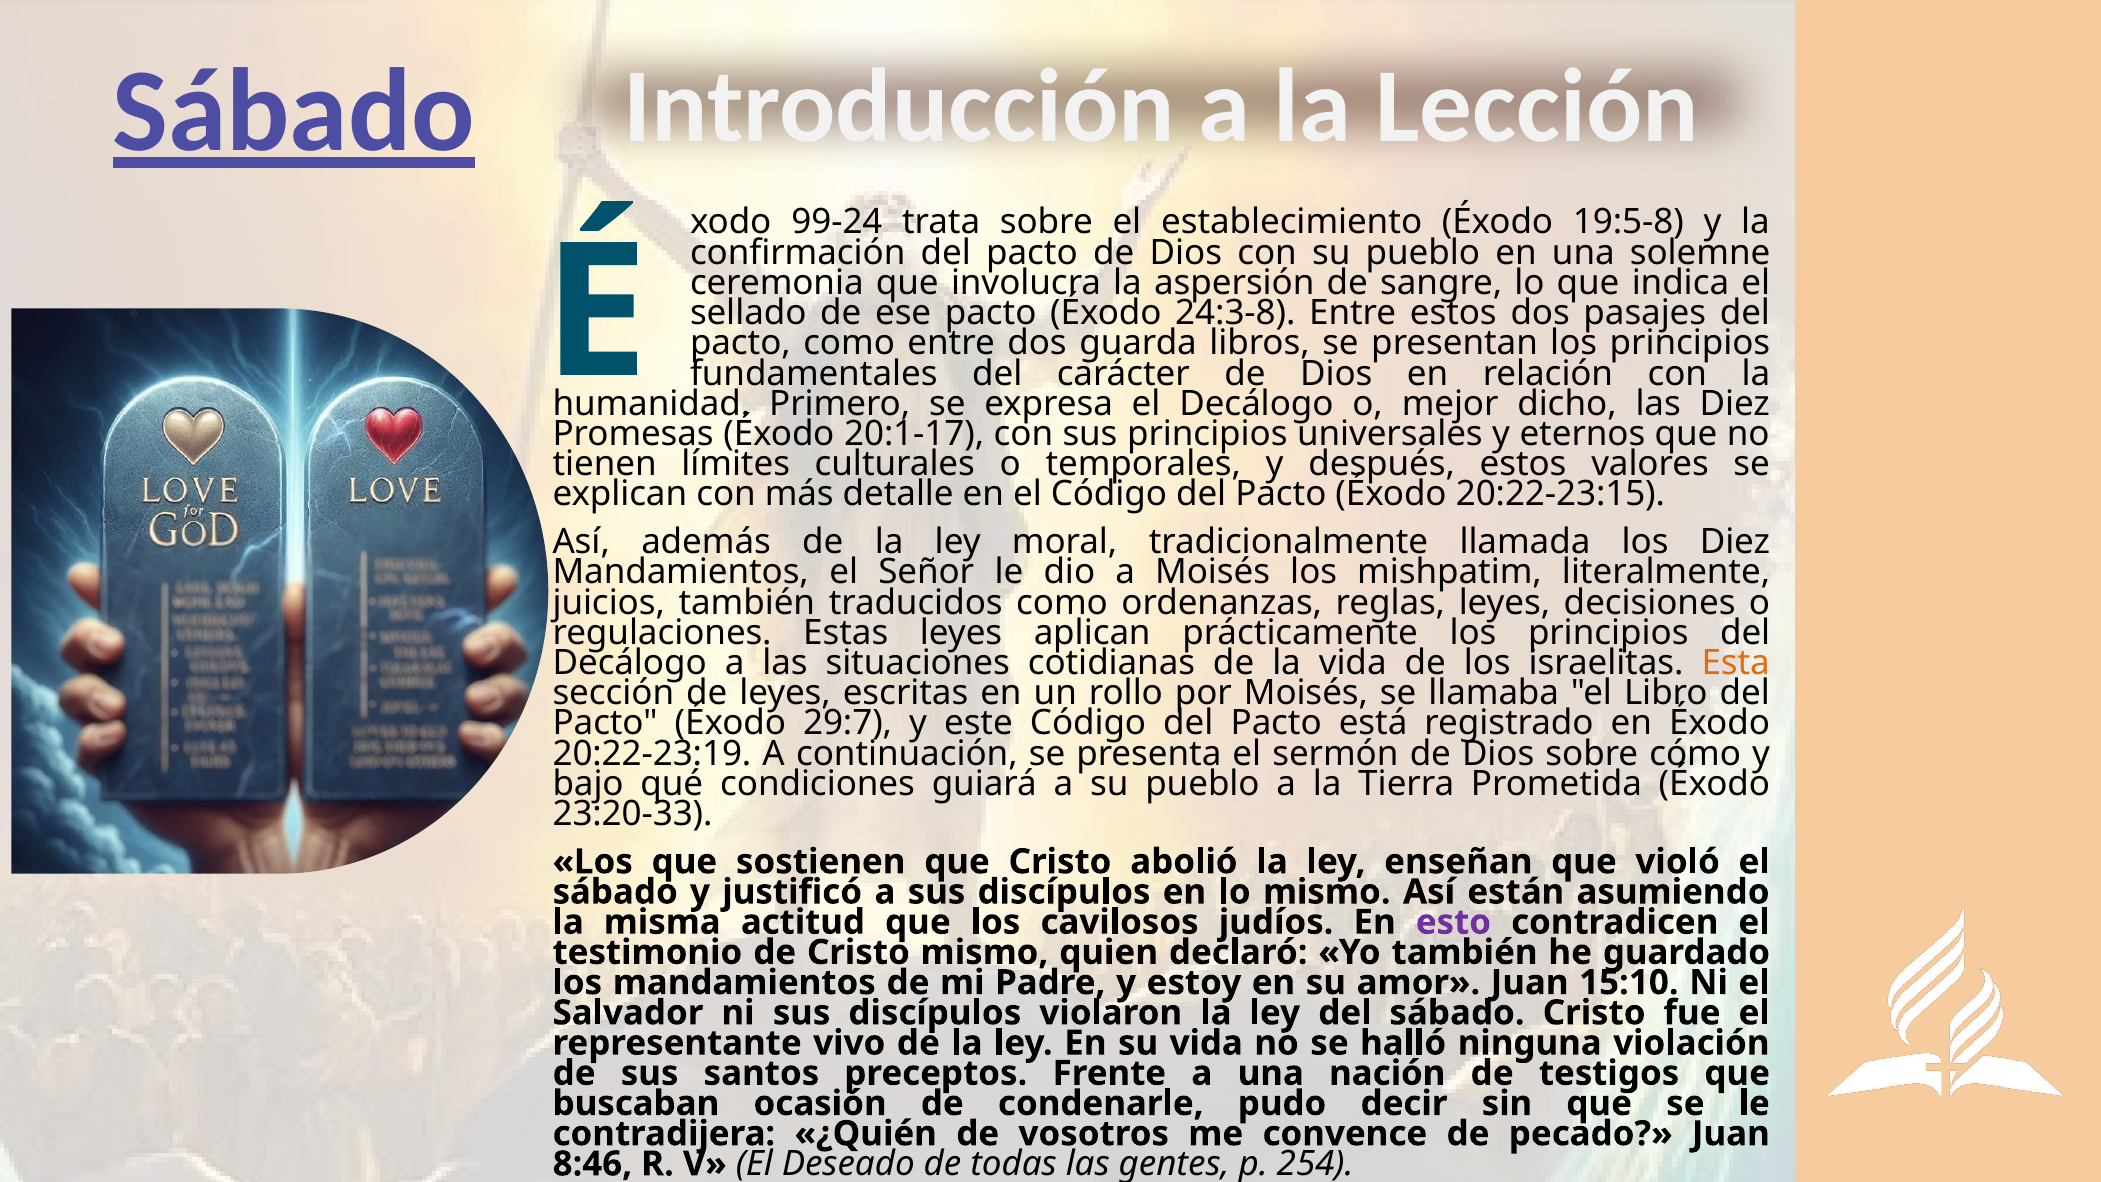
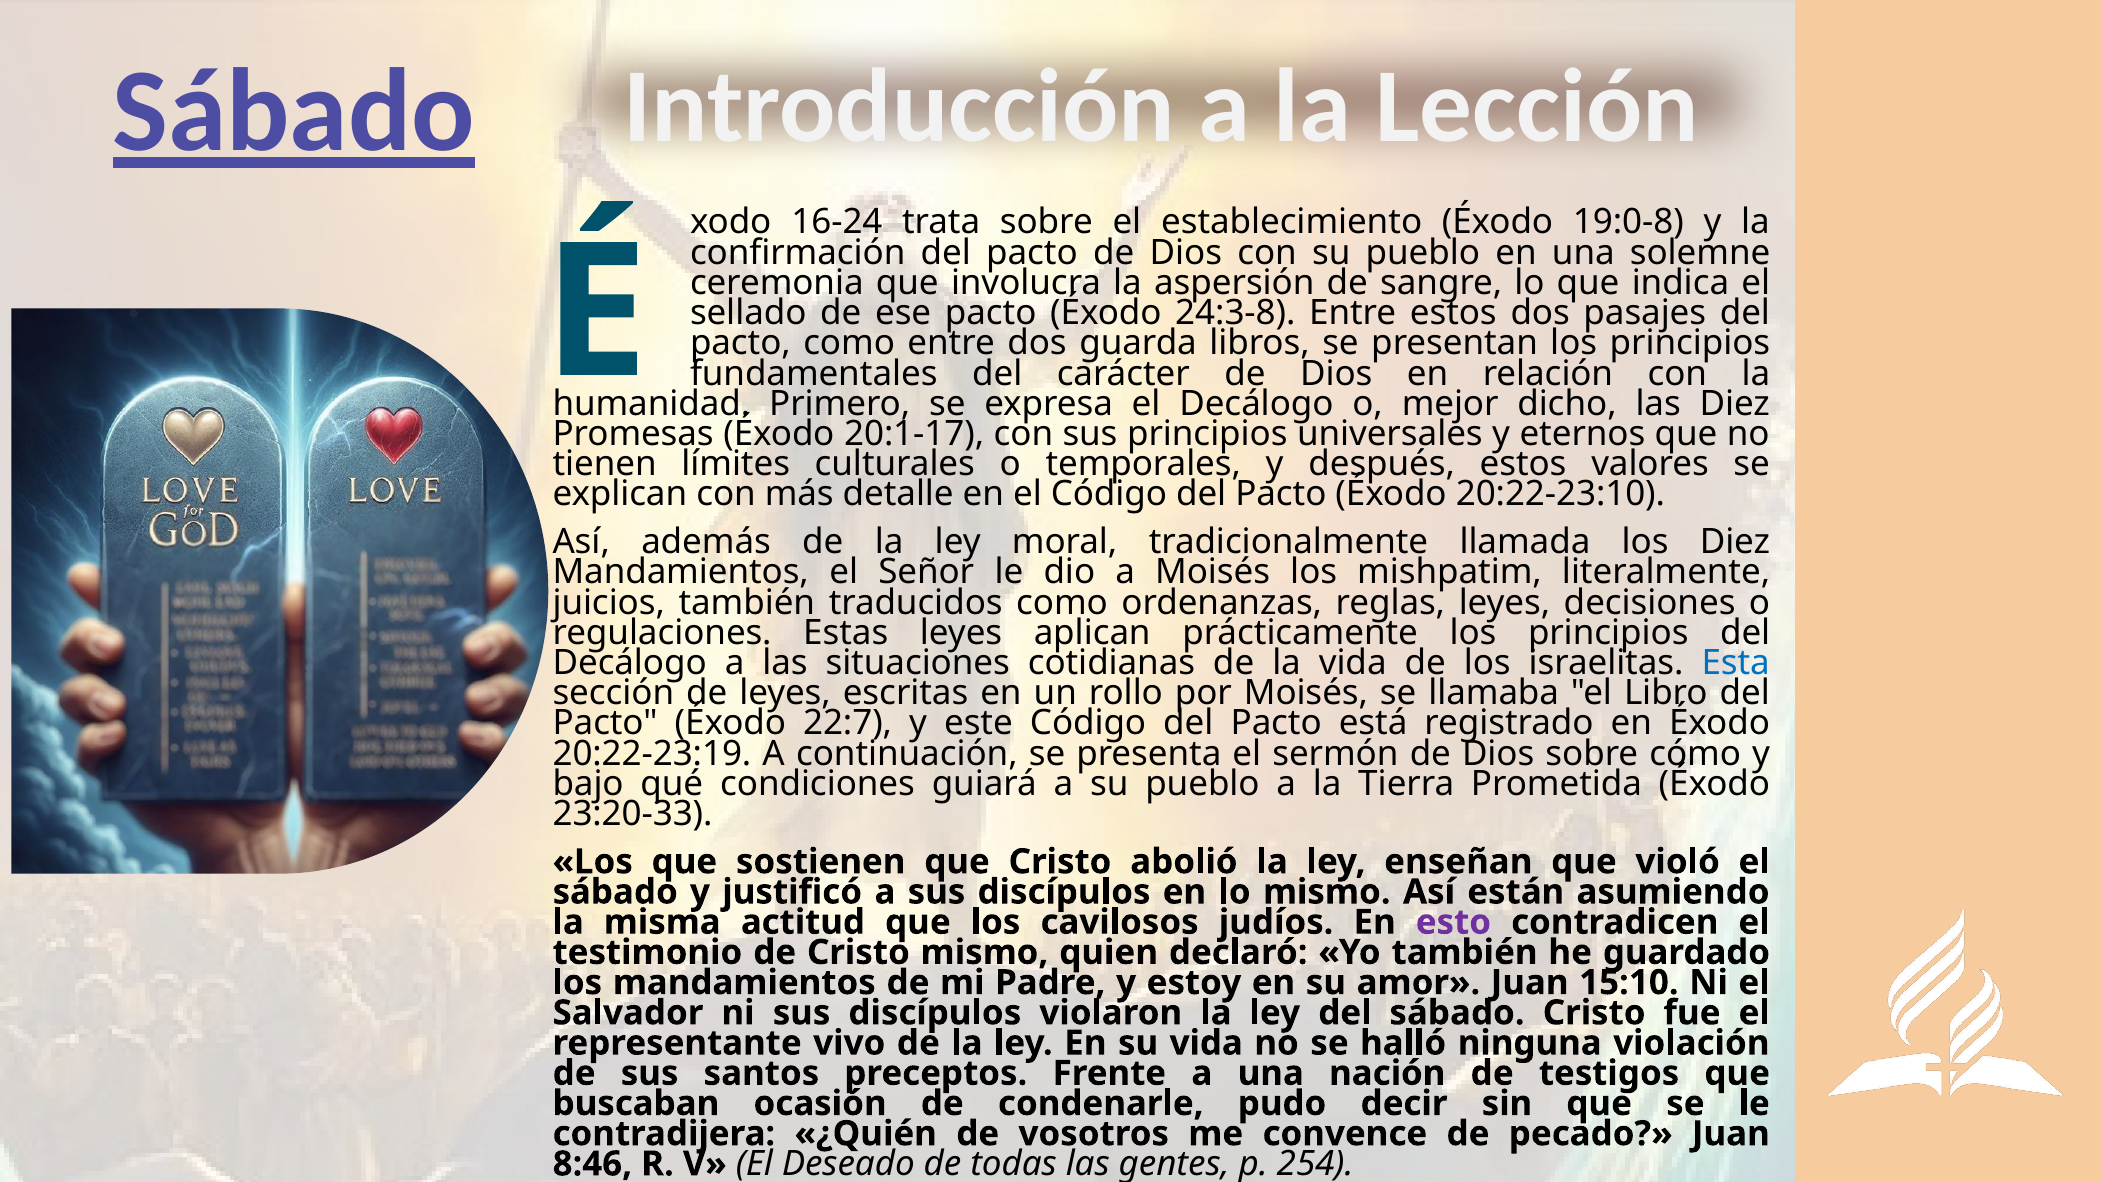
99-24: 99-24 -> 16-24 (837, 222)
19:5-8: 19:5-8 -> 19:0-8 (1628, 222)
20:22-23:15: 20:22-23:15 -> 20:22-23:10 (1560, 494)
Esta colour: orange -> blue (1736, 663)
29:7: 29:7 -> 22:7 (848, 723)
